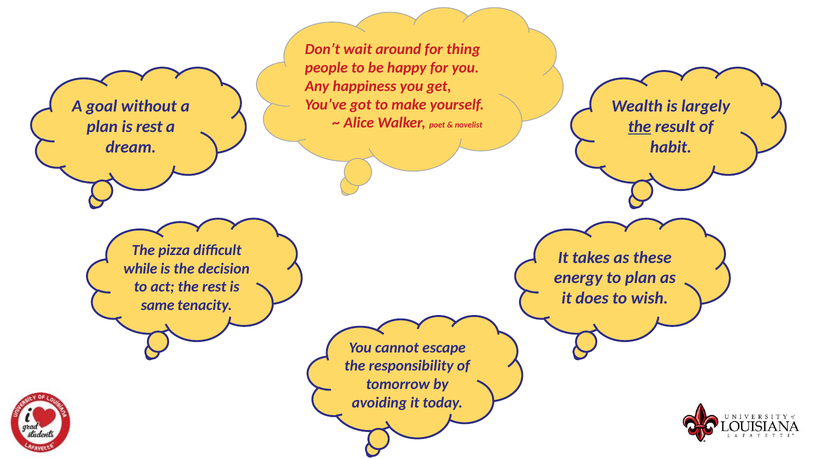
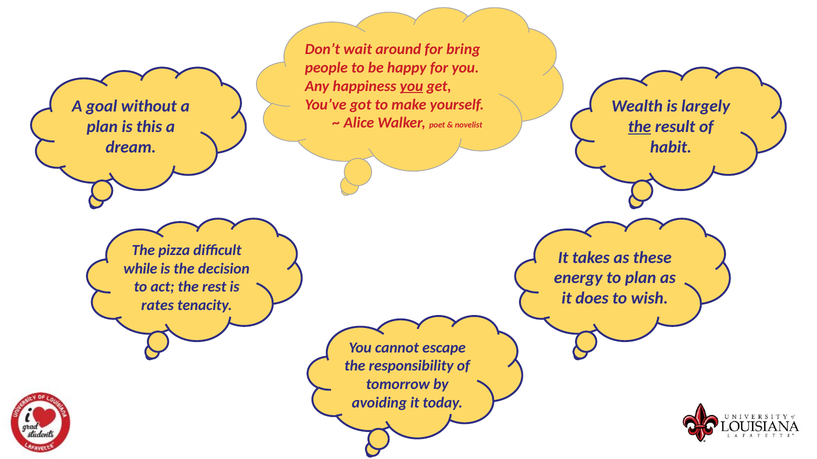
thing: thing -> bring (463, 49)
you underline: none -> present (412, 86)
is rest: rest -> this (149, 127)
same: same -> rates (158, 306)
